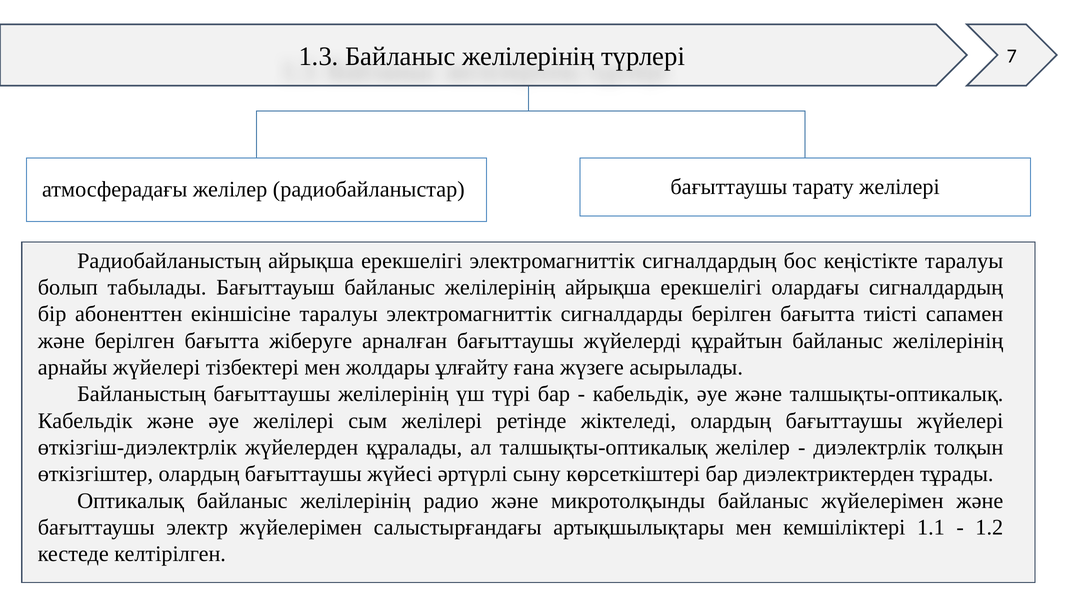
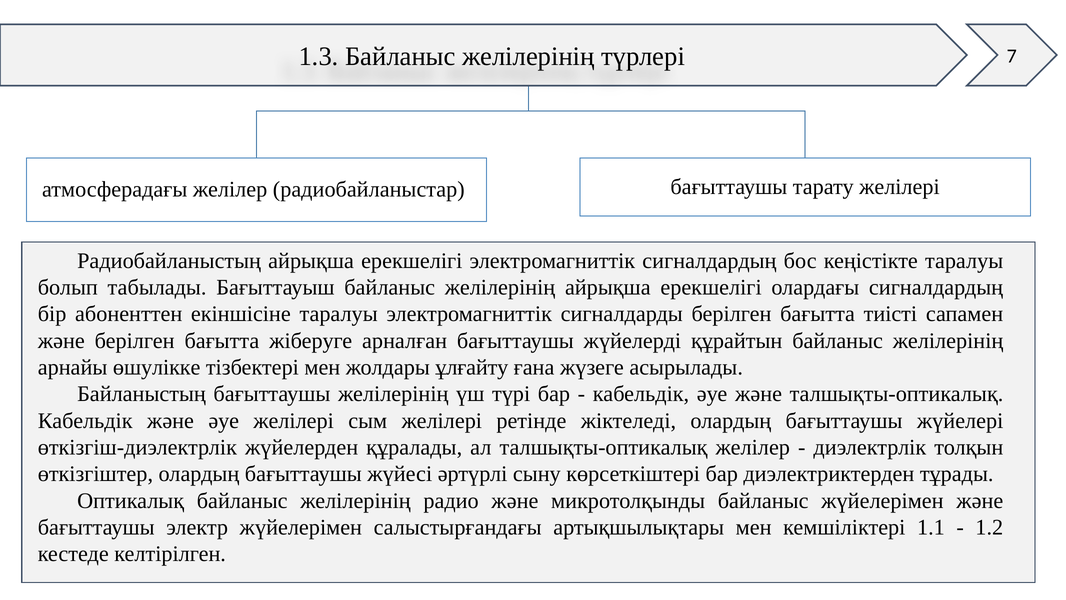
арнайы жүйелері: жүйелері -> өшулікке (157, 367)
